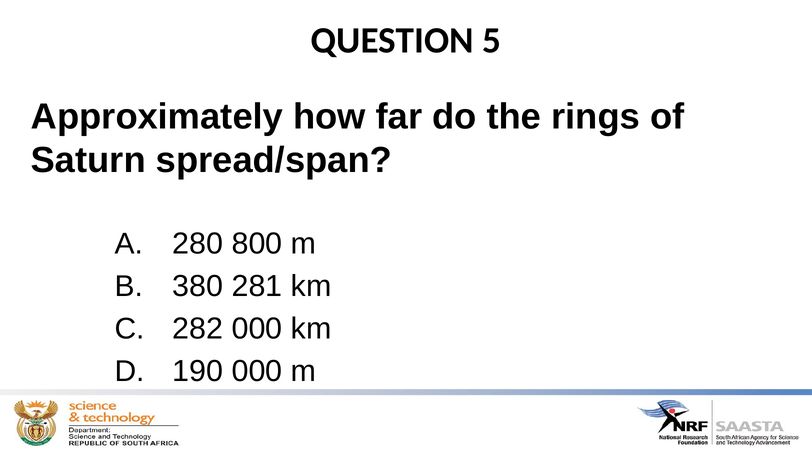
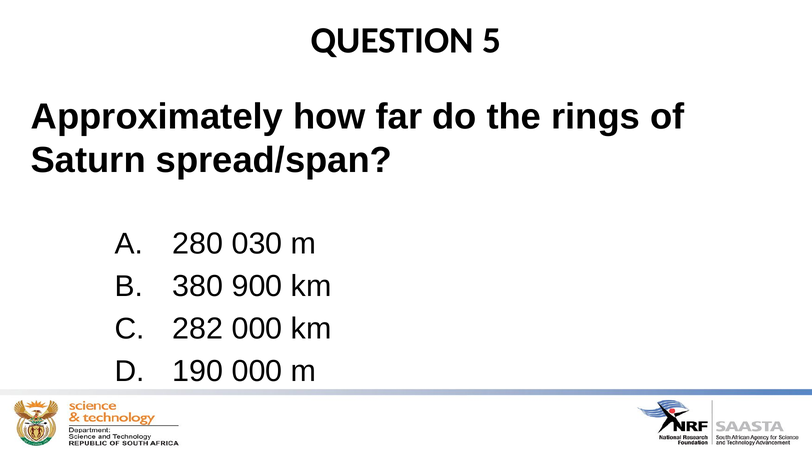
800: 800 -> 030 (257, 244)
281: 281 -> 900 (257, 287)
